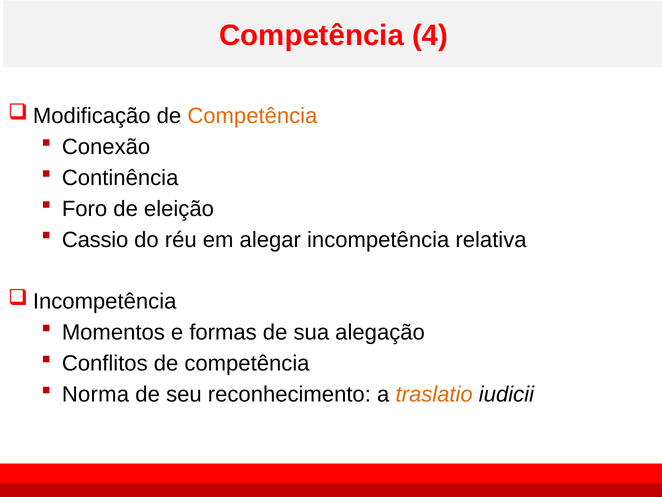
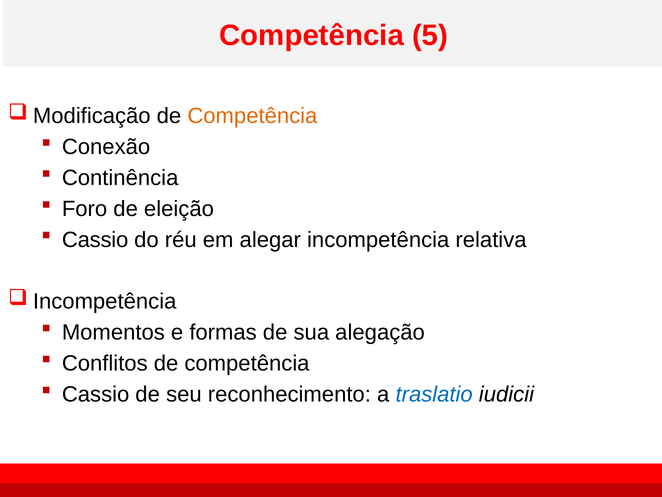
4: 4 -> 5 (430, 36)
Norma: Norma -> Cassio (96, 394)
traslatio colour: orange -> blue (434, 394)
